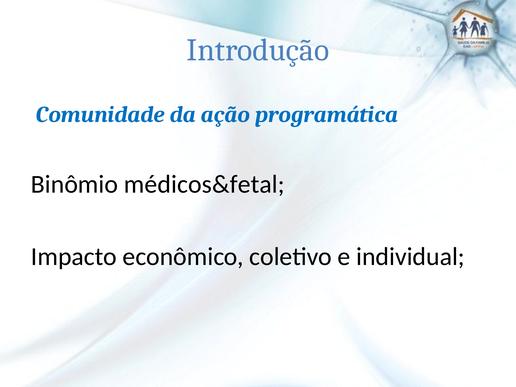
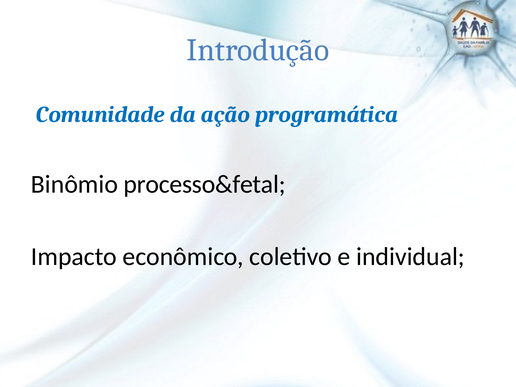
médicos&fetal: médicos&fetal -> processo&fetal (205, 184)
